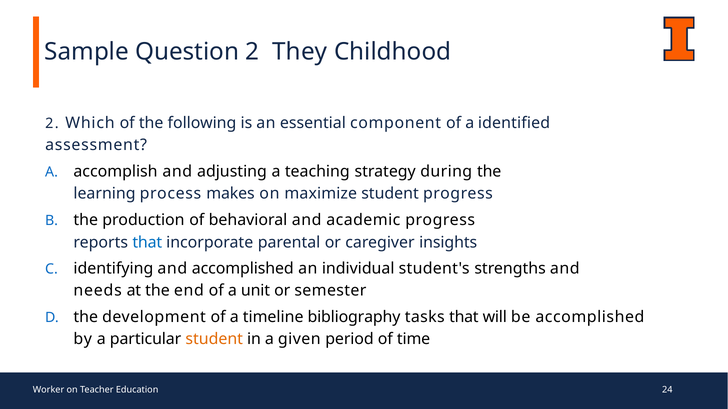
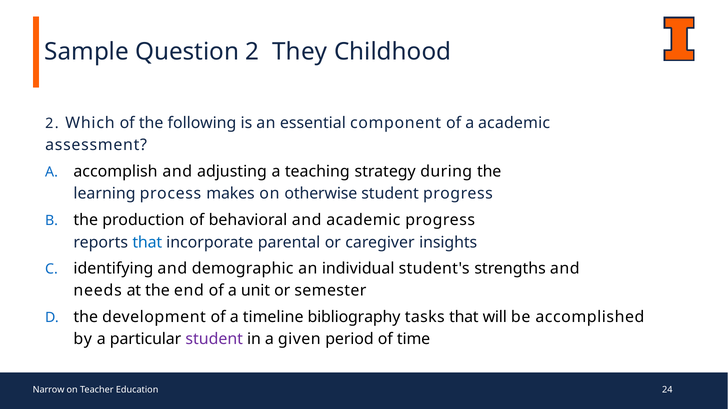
a identified: identified -> academic (514, 123)
maximize: maximize -> otherwise (321, 194)
and accomplished: accomplished -> demographic (243, 269)
student colour: orange -> purple (214, 339)
Worker: Worker -> Narrow (49, 390)
